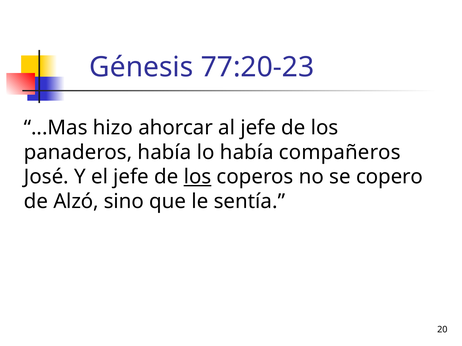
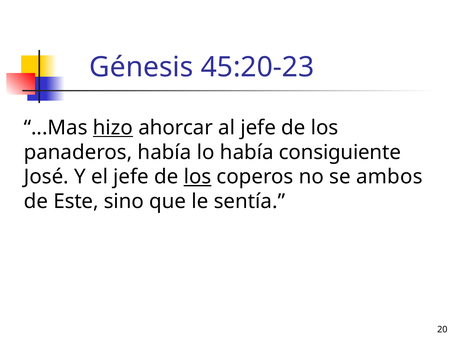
77:20-23: 77:20-23 -> 45:20-23 (258, 67)
hizo underline: none -> present (113, 128)
compañeros: compañeros -> consiguiente (340, 153)
copero: copero -> ambos (389, 177)
Alzó: Alzó -> Este (76, 202)
